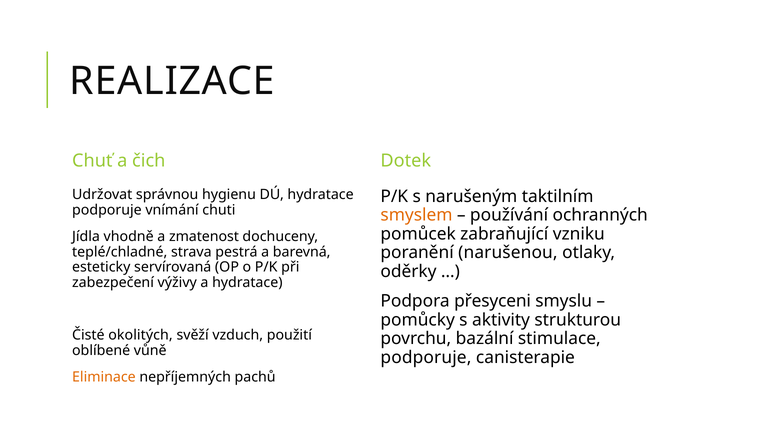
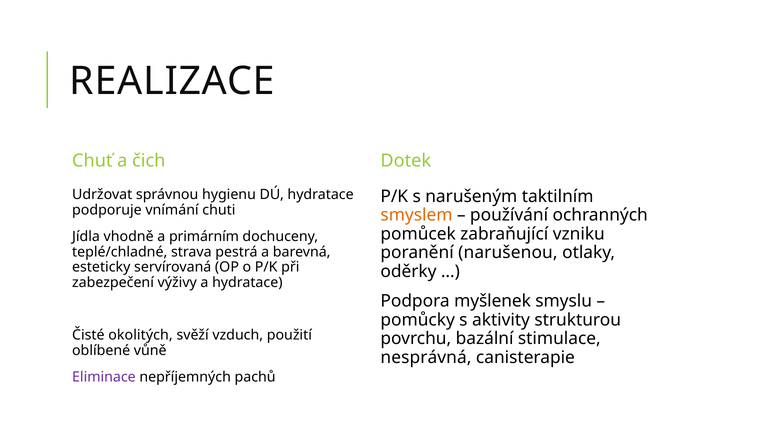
zmatenost: zmatenost -> primárním (204, 236)
přesyceni: přesyceni -> myšlenek (493, 301)
podporuje: podporuje -> nesprávná (426, 357)
Eliminace colour: orange -> purple (104, 377)
